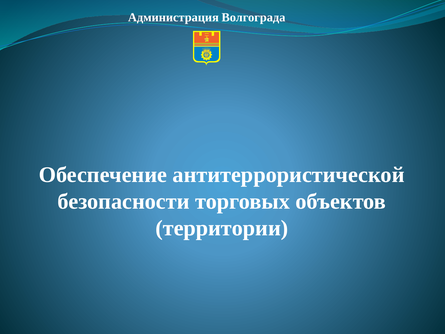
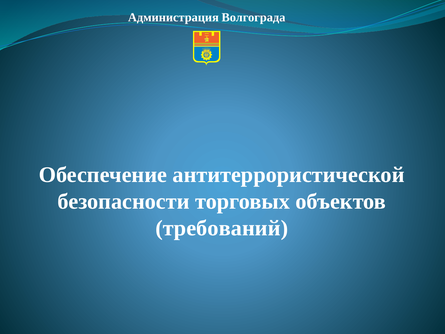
территории: территории -> требований (222, 228)
